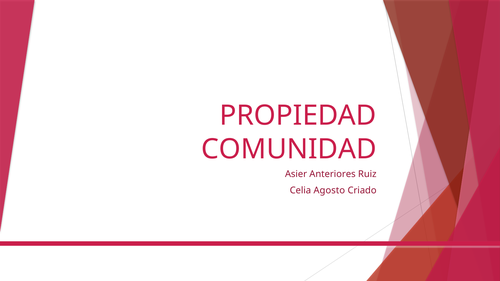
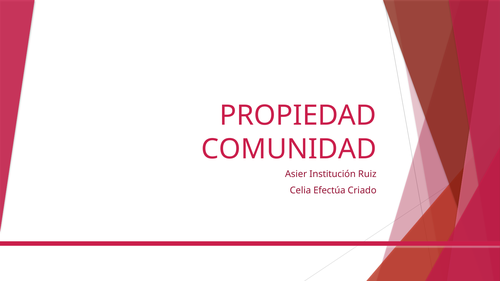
Anteriores: Anteriores -> Institución (333, 174)
Agosto: Agosto -> Efectúa (329, 191)
